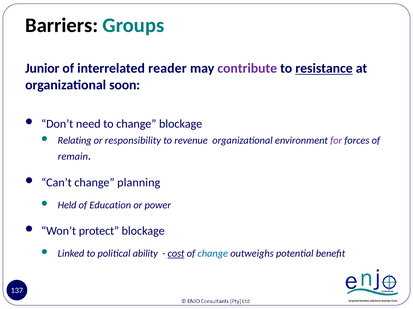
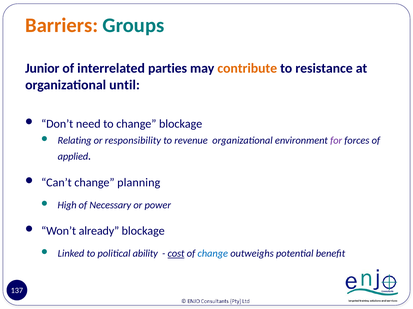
Barriers colour: black -> orange (62, 25)
reader: reader -> parties (168, 69)
contribute colour: purple -> orange (247, 69)
resistance underline: present -> none (324, 69)
soon: soon -> until (125, 85)
remain: remain -> applied (73, 157)
Held: Held -> High (67, 206)
Education: Education -> Necessary (110, 206)
protect: protect -> already (99, 231)
